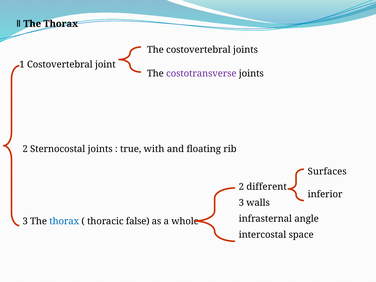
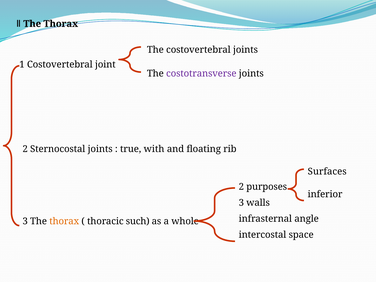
different: different -> purposes (267, 187)
thorax colour: blue -> orange (64, 221)
false: false -> such (138, 221)
